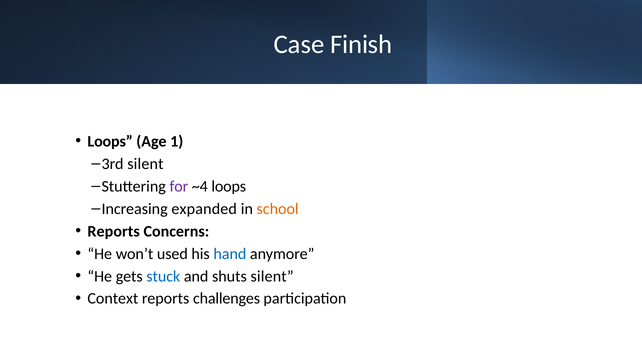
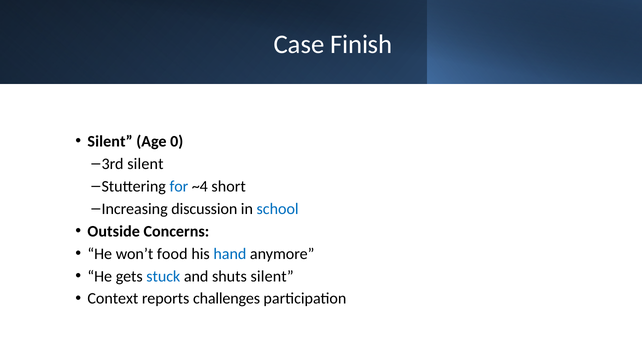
Loops: Loops -> Silent (110, 142)
1: 1 -> 0 (177, 142)
for colour: purple -> blue (179, 186)
~4 loops: loops -> short (229, 186)
expanded: expanded -> discussion (204, 209)
school colour: orange -> blue (278, 209)
Reports: Reports -> Outside (114, 231)
used: used -> food (172, 254)
